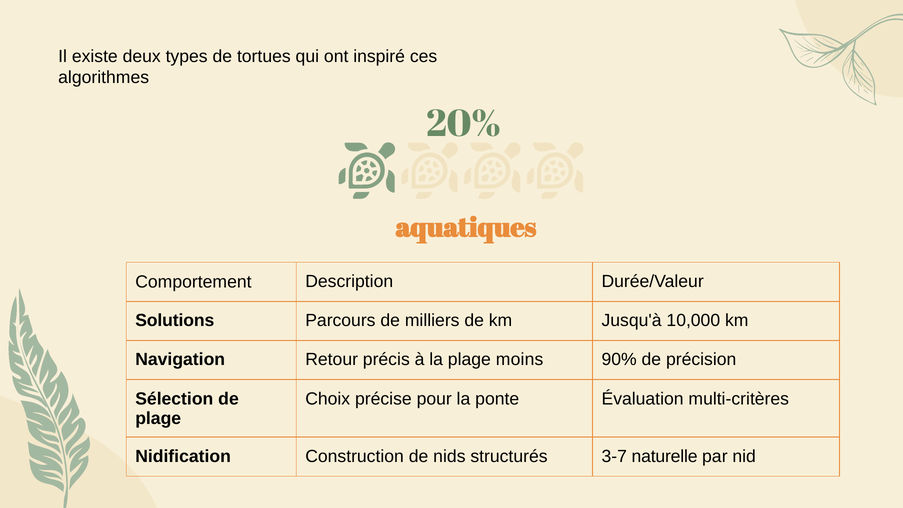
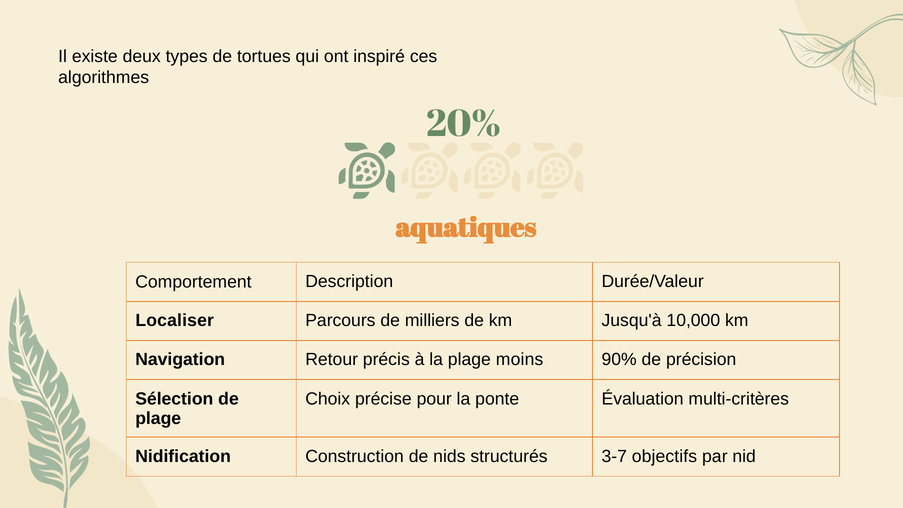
Solutions: Solutions -> Localiser (175, 321)
naturelle: naturelle -> objectifs (664, 456)
